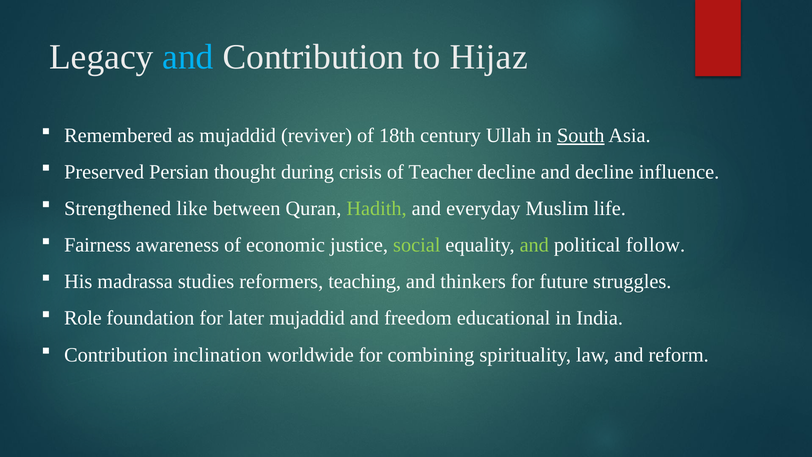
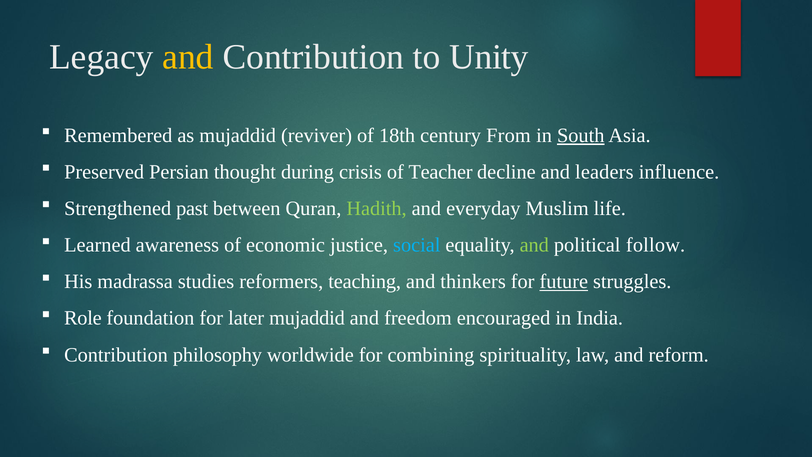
and colour: light blue -> yellow (188, 57)
Hijaz: Hijaz -> Unity (489, 57)
Ullah: Ullah -> From (508, 135)
and decline: decline -> leaders (604, 172)
like: like -> past (192, 208)
Fairness: Fairness -> Learned (97, 245)
social colour: light green -> light blue (417, 245)
future underline: none -> present (564, 282)
educational: educational -> encouraged (504, 318)
inclination: inclination -> philosophy (217, 355)
